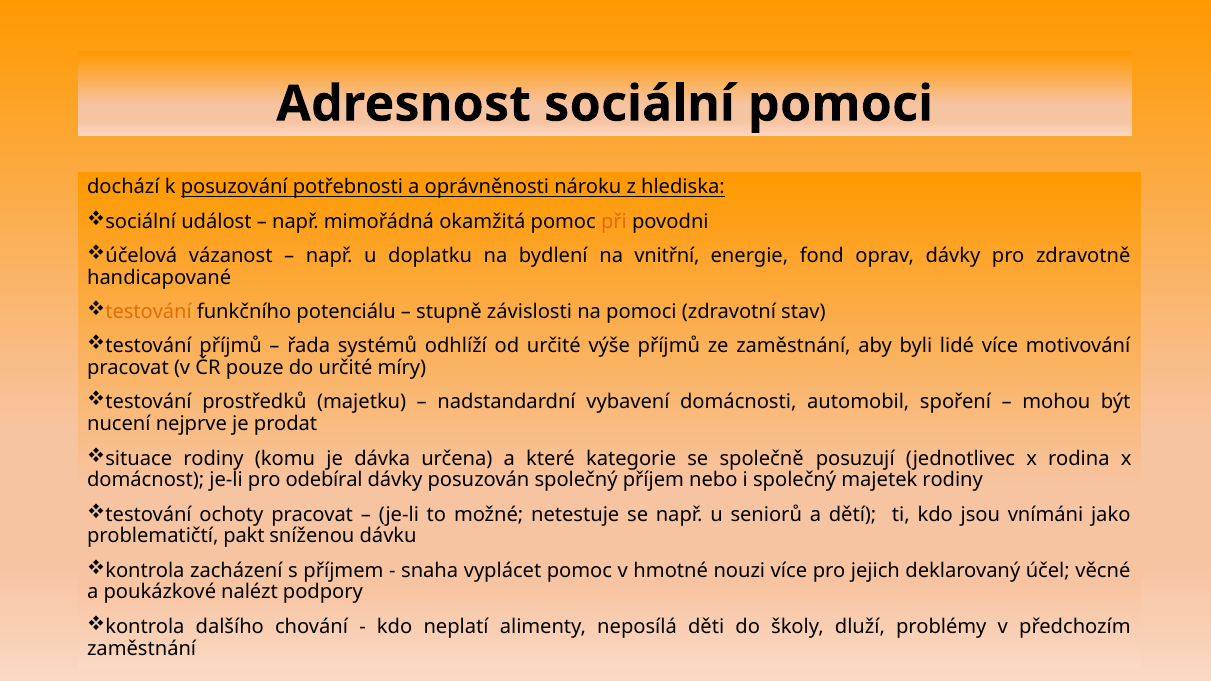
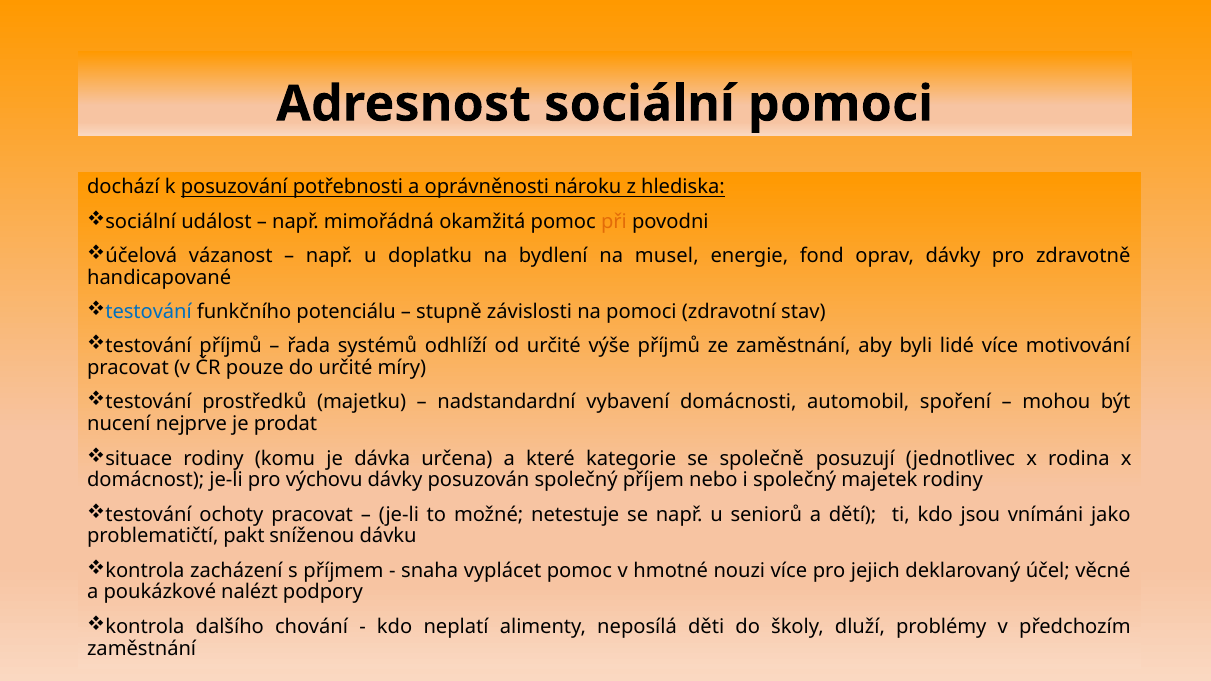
vnitřní: vnitřní -> musel (667, 256)
testování colour: orange -> blue (149, 312)
odebíral: odebíral -> výchovu (324, 480)
